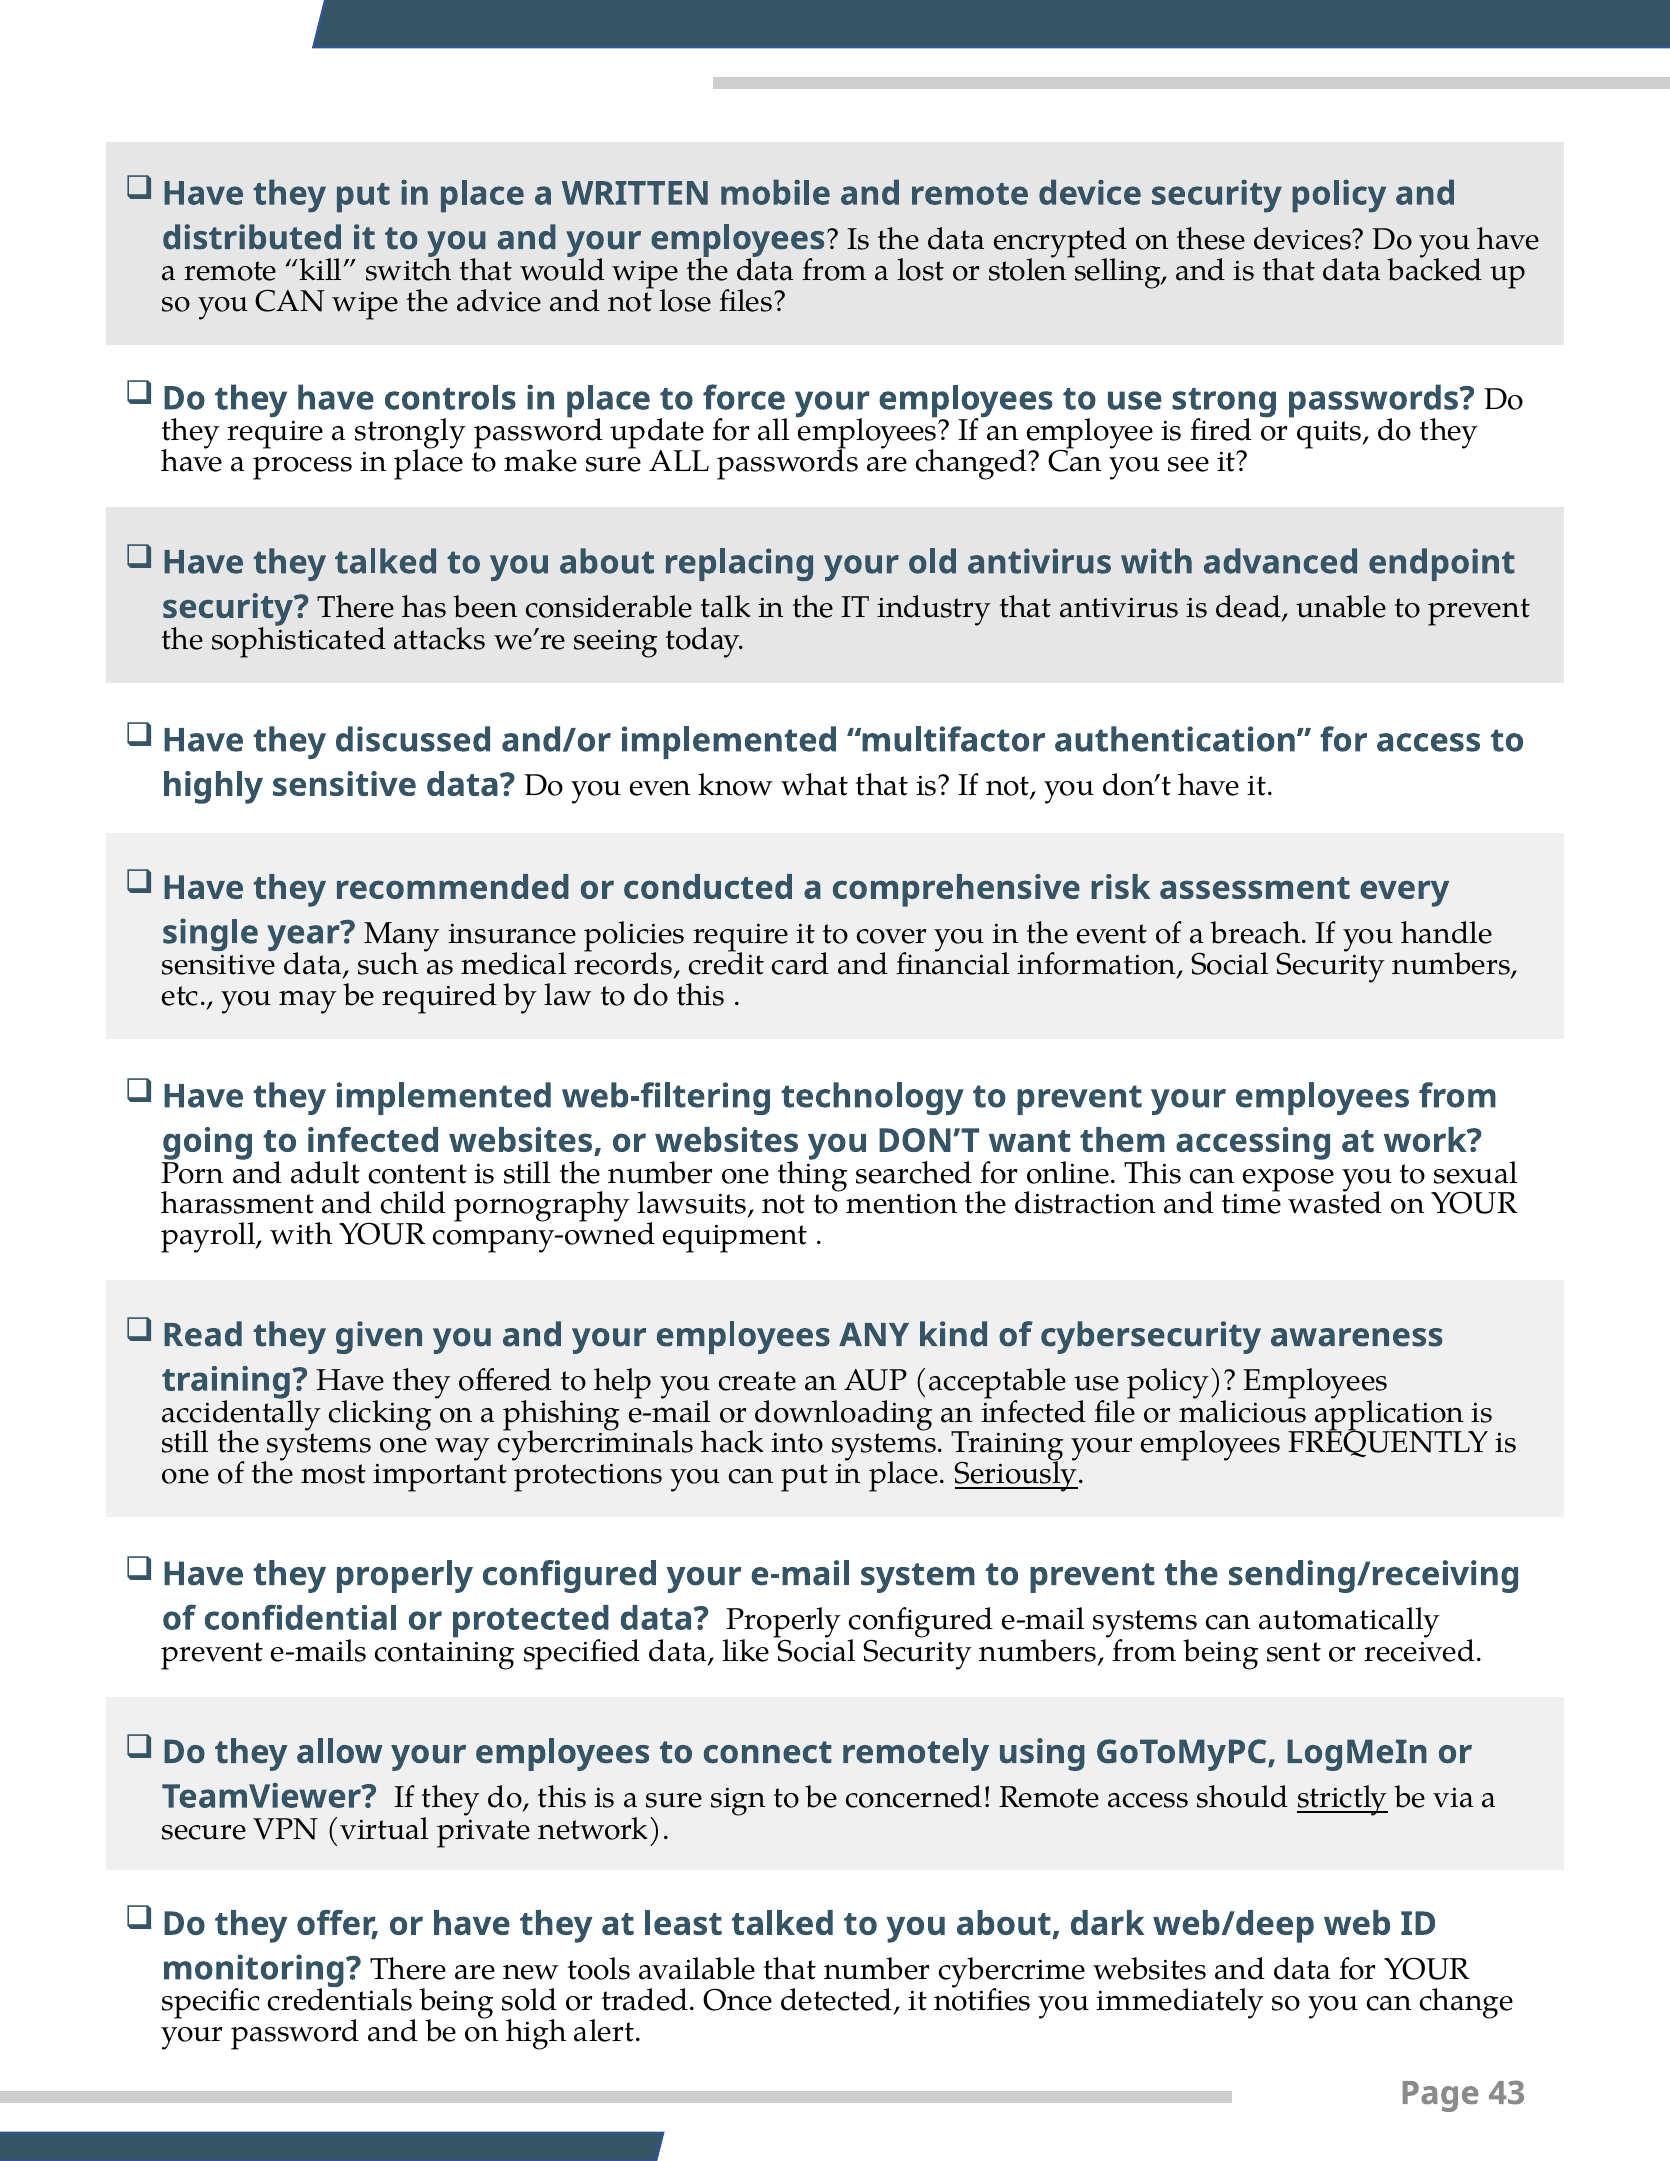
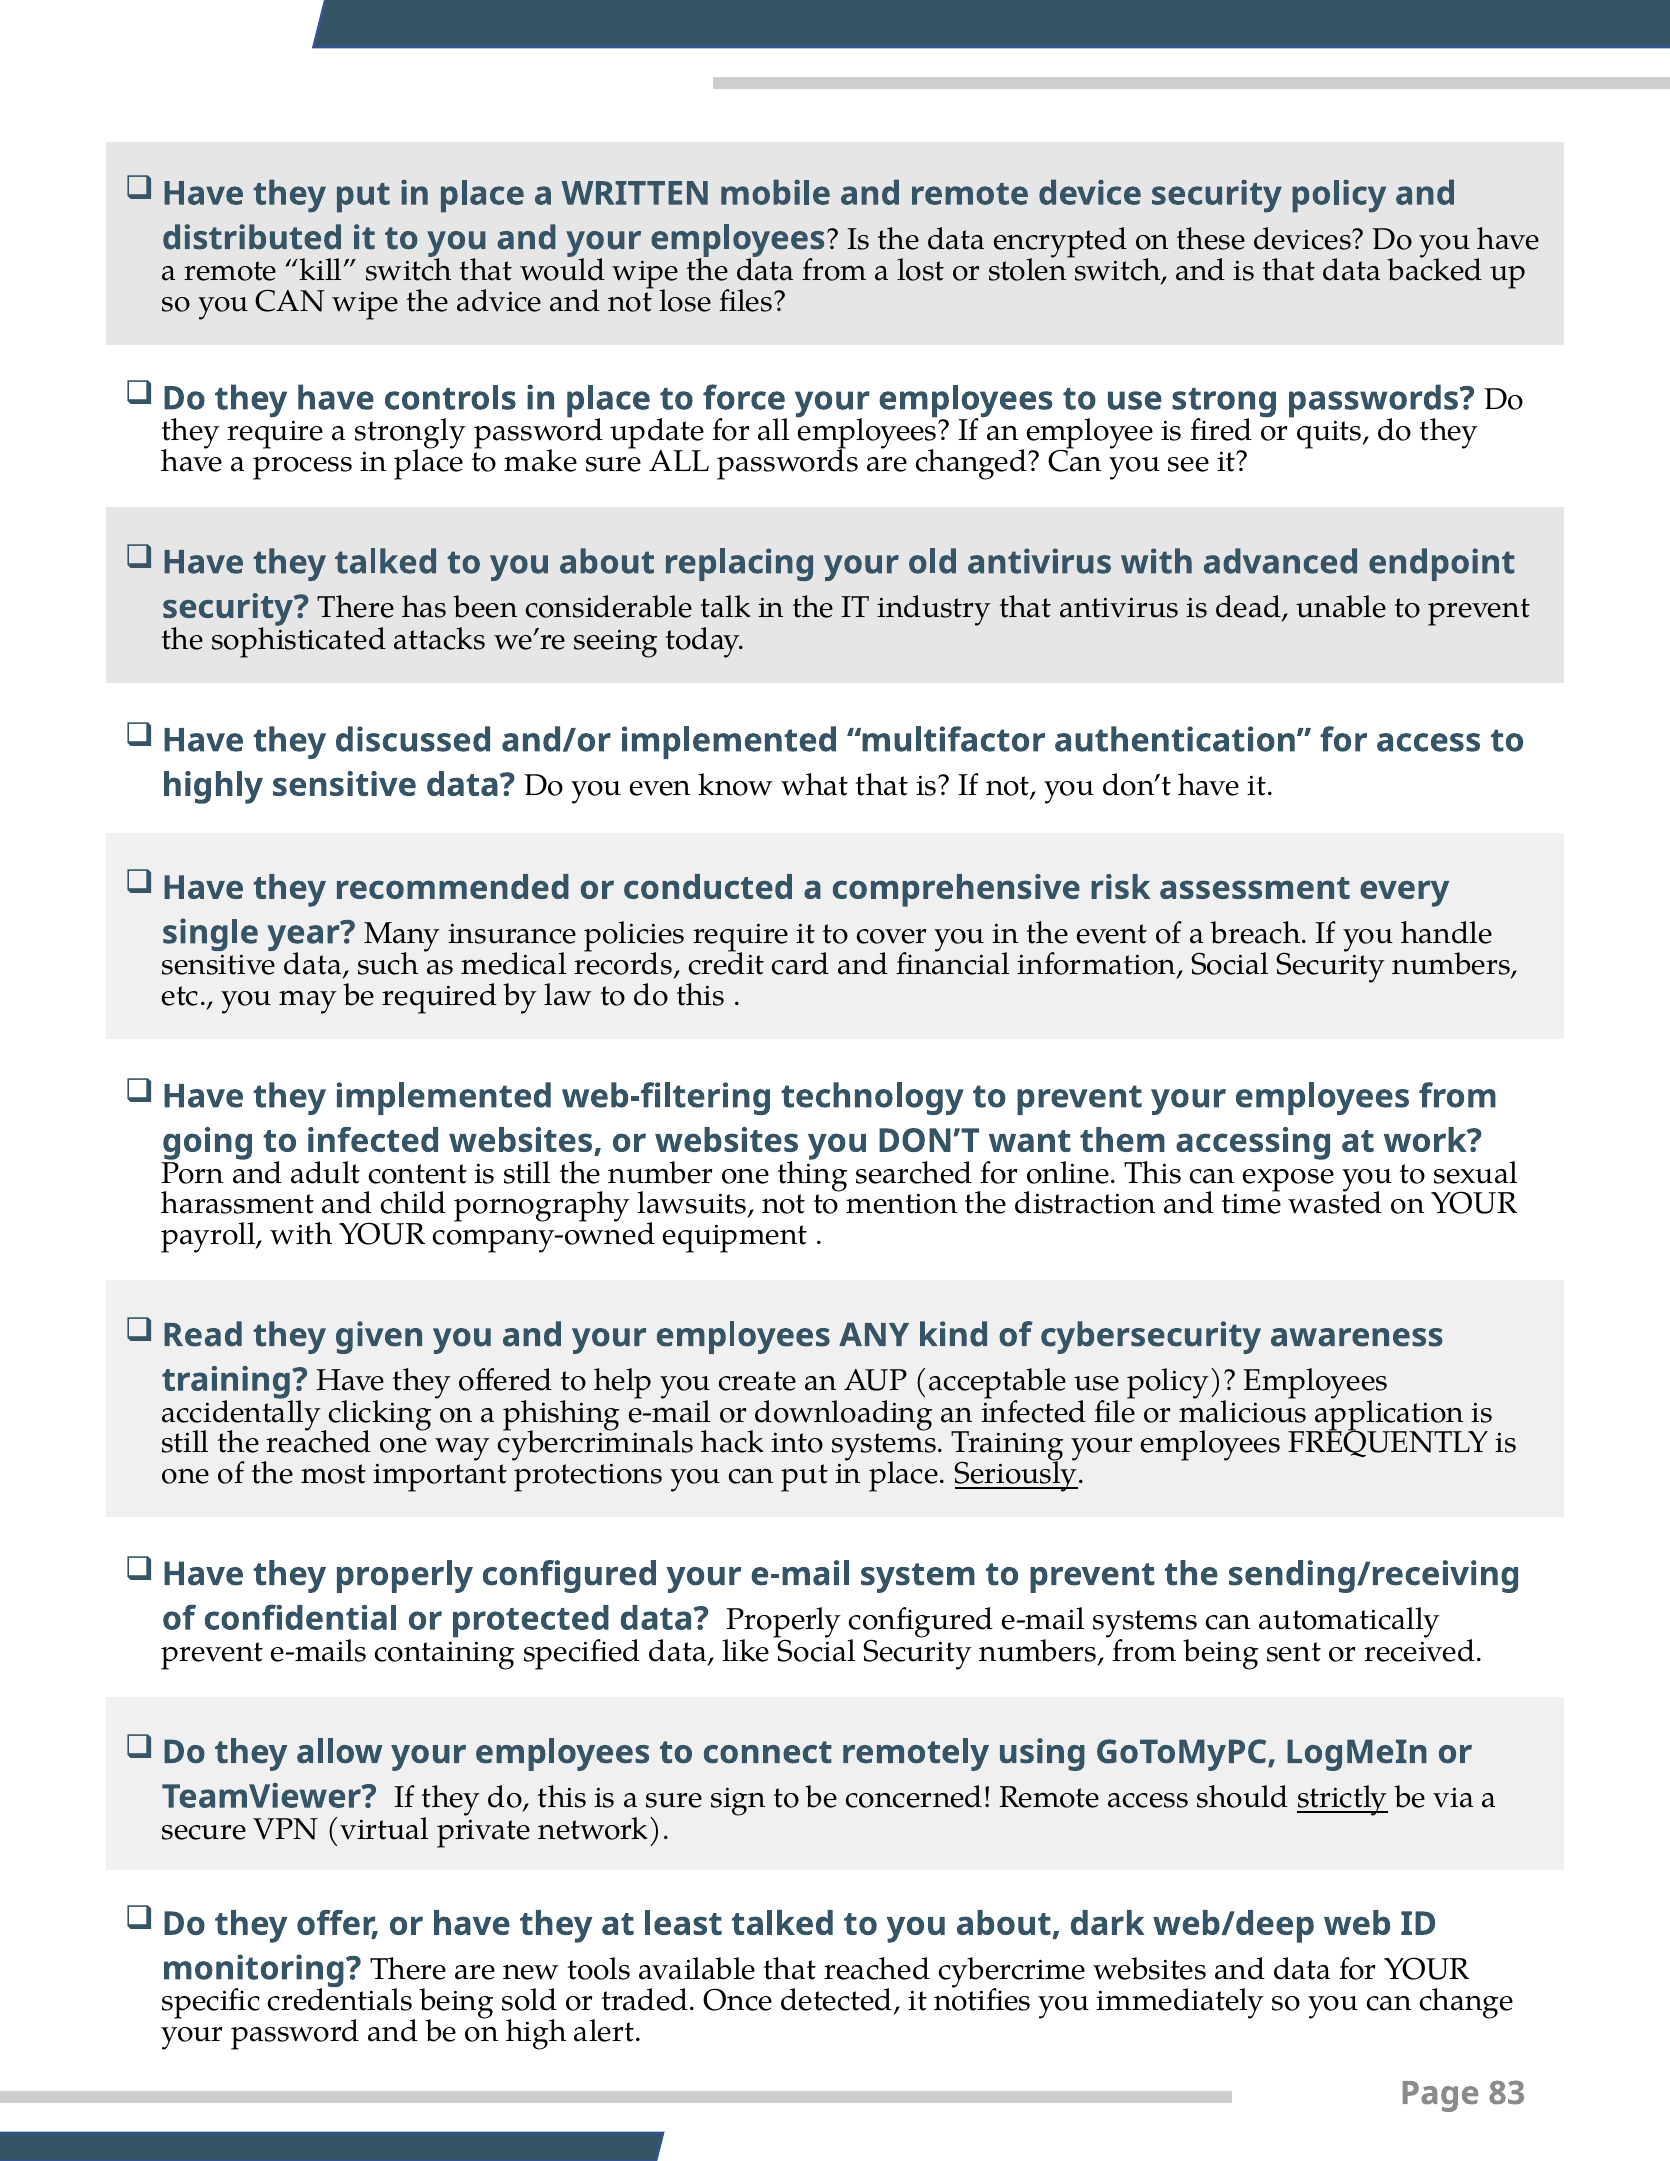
stolen selling: selling -> switch (1121, 271)
the systems: systems -> reached (320, 1443)
that number: number -> reached (877, 1970)
43: 43 -> 83 (1507, 2094)
